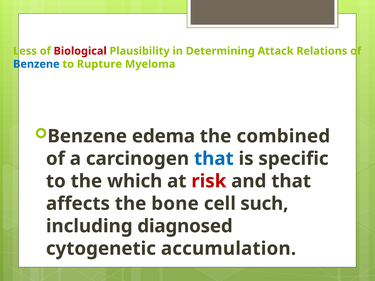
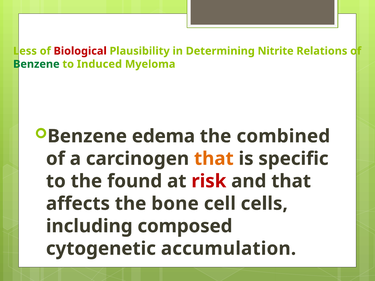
Attack: Attack -> Nitrite (276, 51)
Benzene colour: blue -> green (36, 64)
Rupture: Rupture -> Induced (99, 64)
that colour: blue -> orange (214, 159)
which: which -> found (135, 181)
such: such -> cells (264, 204)
diagnosed: diagnosed -> composed (185, 226)
